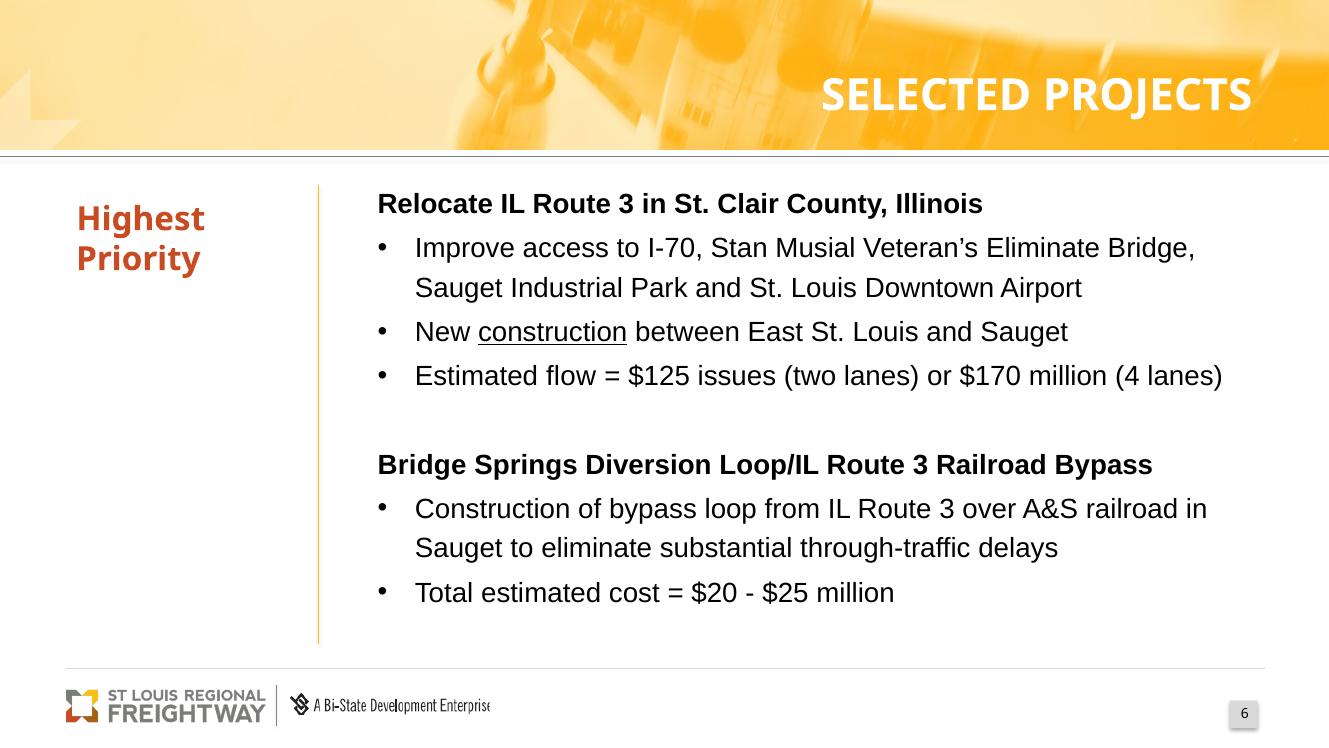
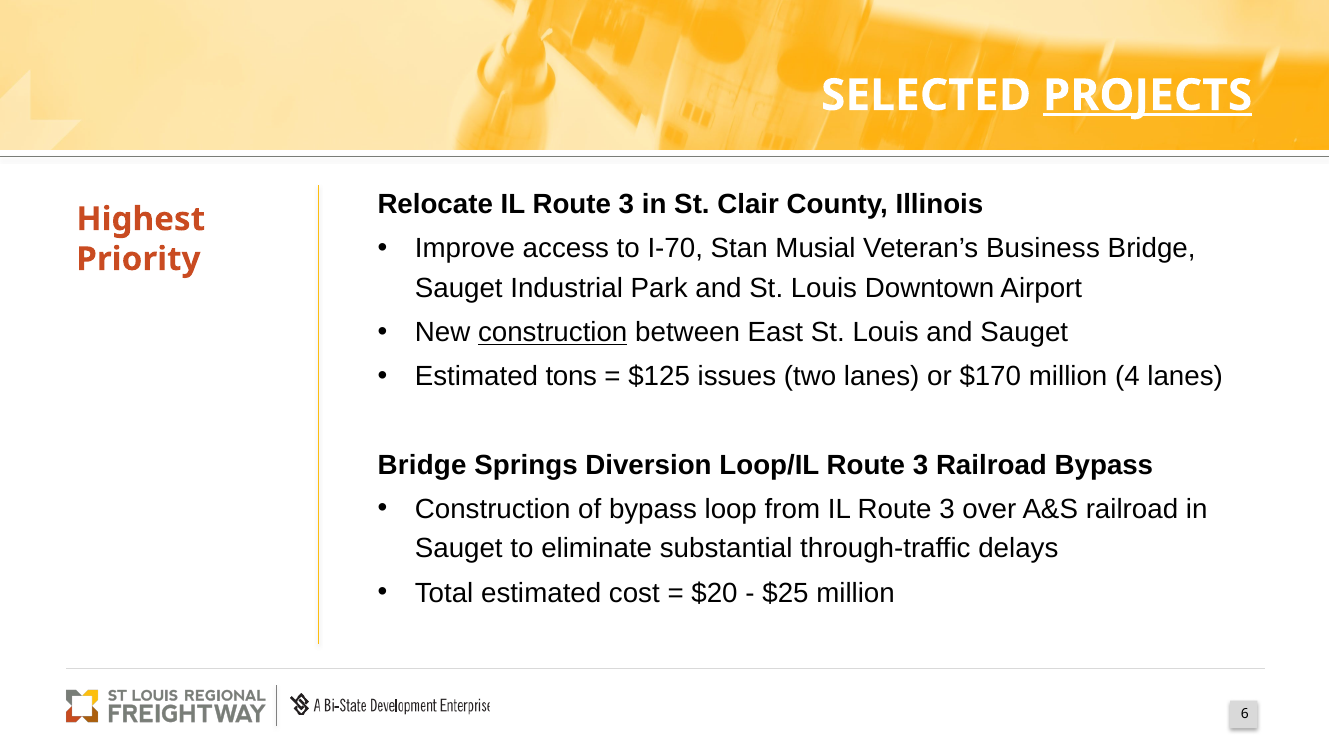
PROJECTS underline: none -> present (1148, 95)
Veteran’s Eliminate: Eliminate -> Business (1043, 249)
flow: flow -> tons (571, 377)
